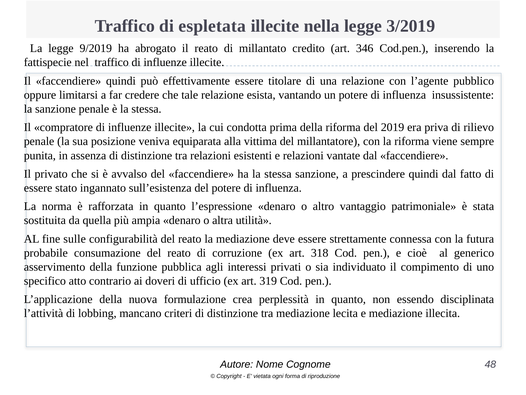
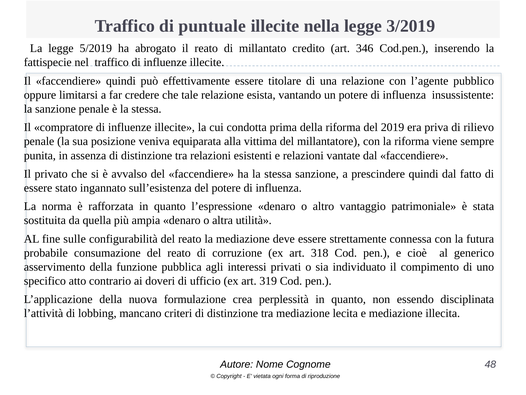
espletata: espletata -> puntuale (212, 26)
9/2019: 9/2019 -> 5/2019 (96, 48)
